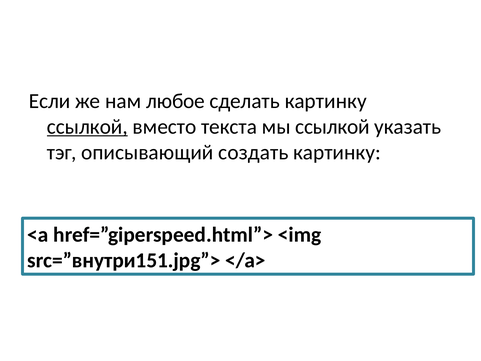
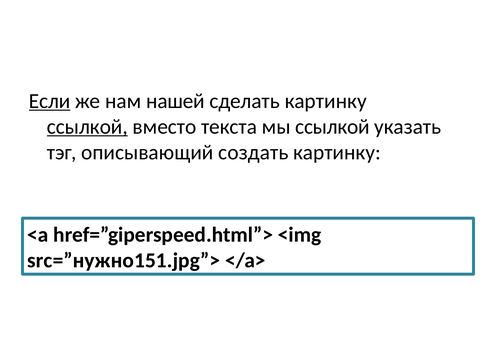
Если underline: none -> present (50, 101)
любое: любое -> нашей (175, 101)
src=”внутри151.jpg”>: src=”внутри151.jpg”> -> src=”нужно151.jpg”> (124, 260)
